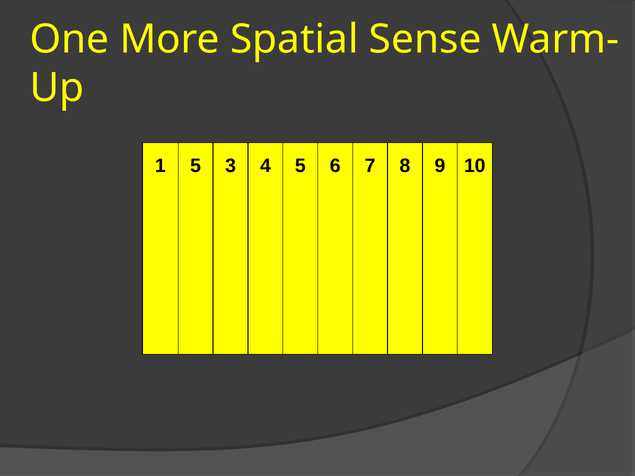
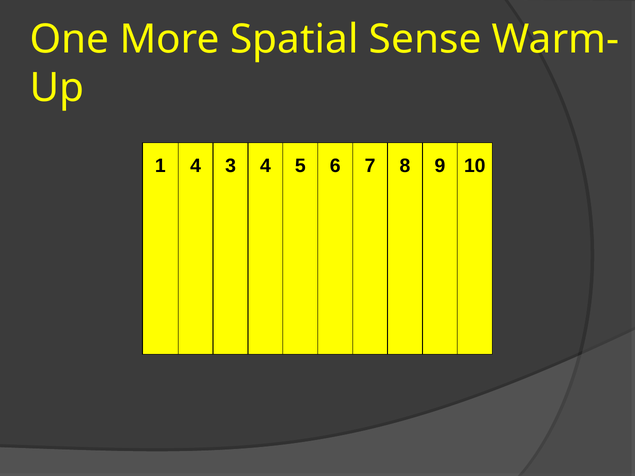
1 5: 5 -> 4 (196, 166)
